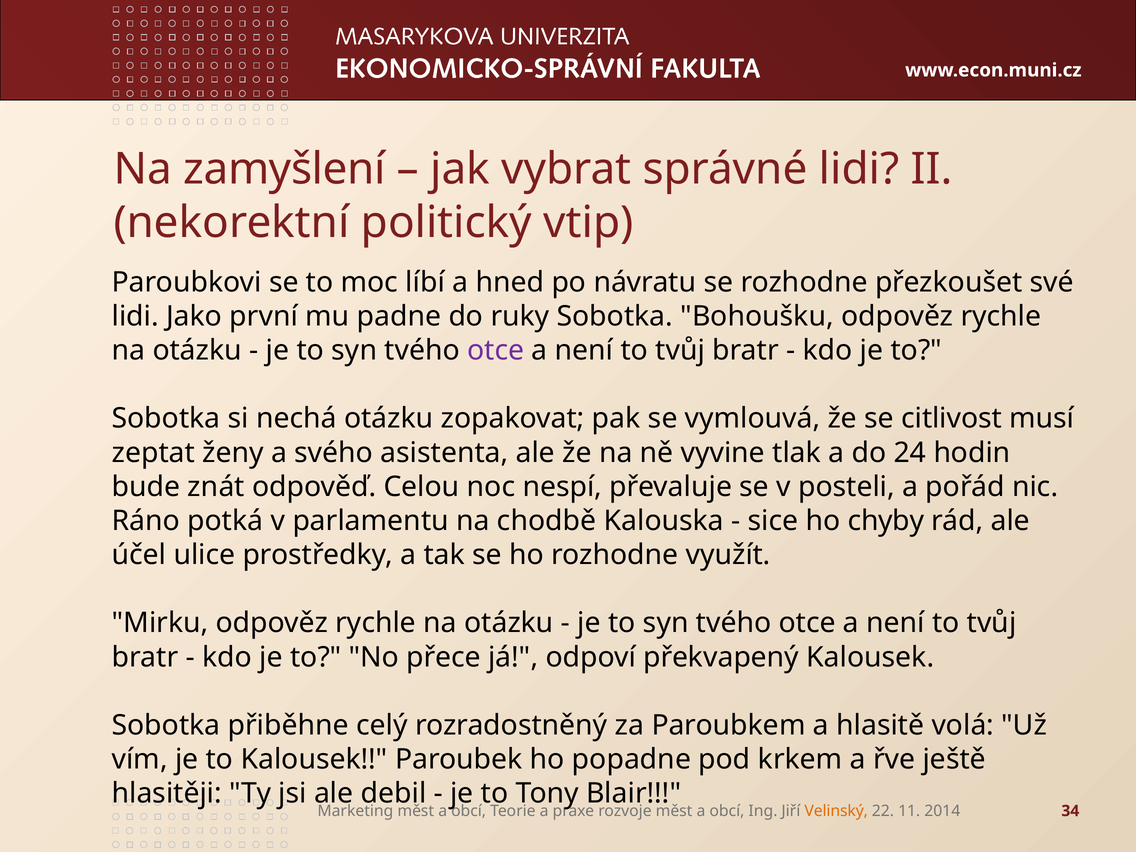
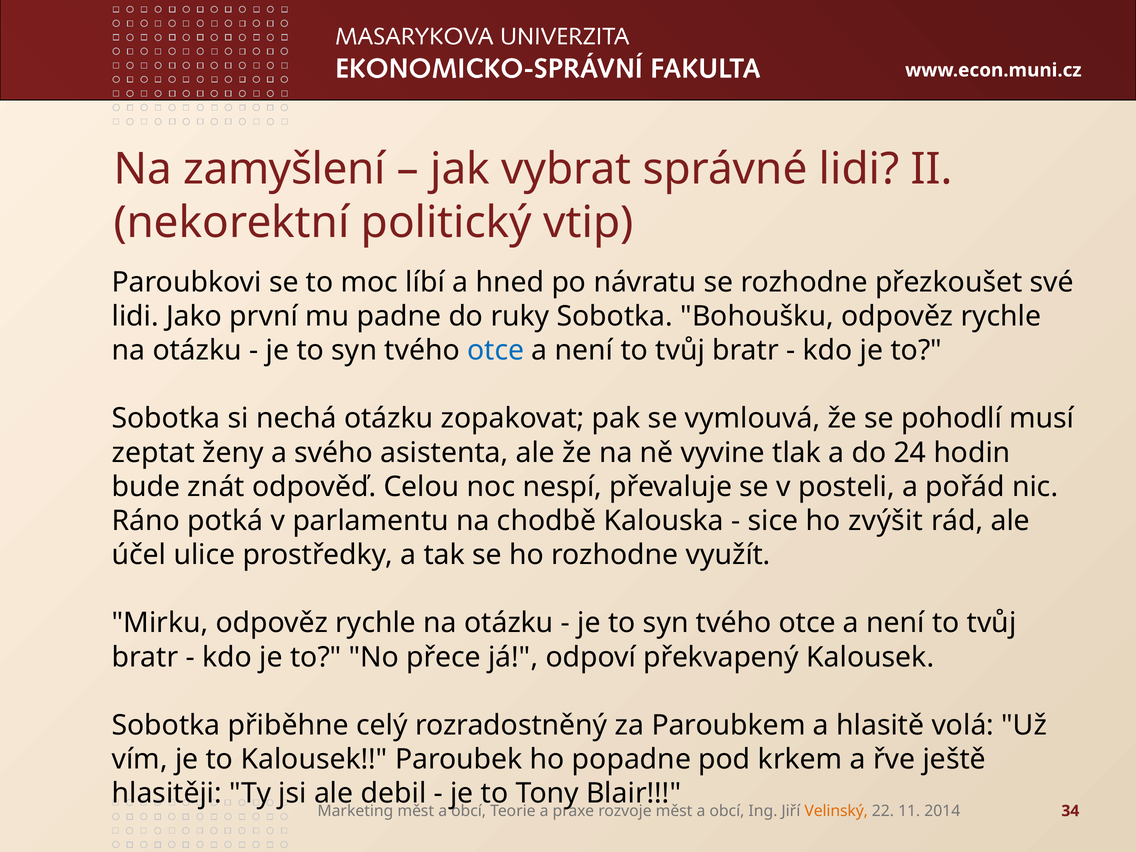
otce colour: purple -> blue (496, 350)
citlivost: citlivost -> pohodlí (952, 419)
chyby: chyby -> zvýšit (886, 521)
